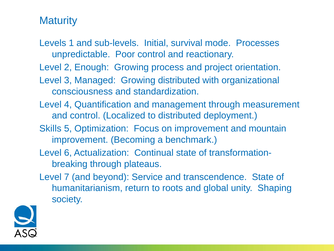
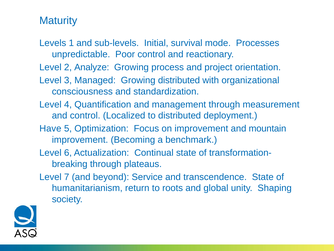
Enough: Enough -> Analyze (92, 67)
Skills: Skills -> Have (50, 128)
